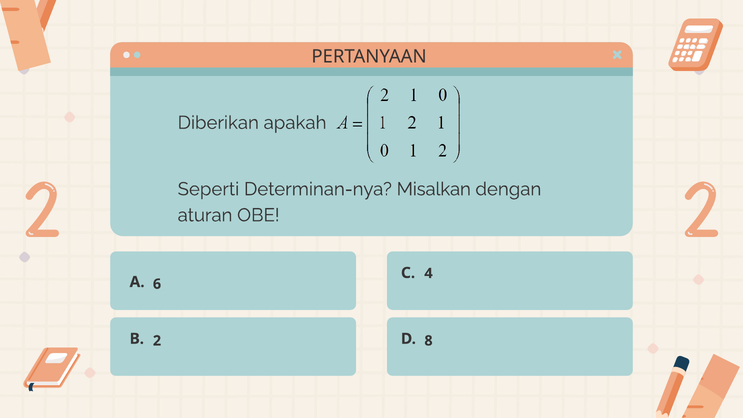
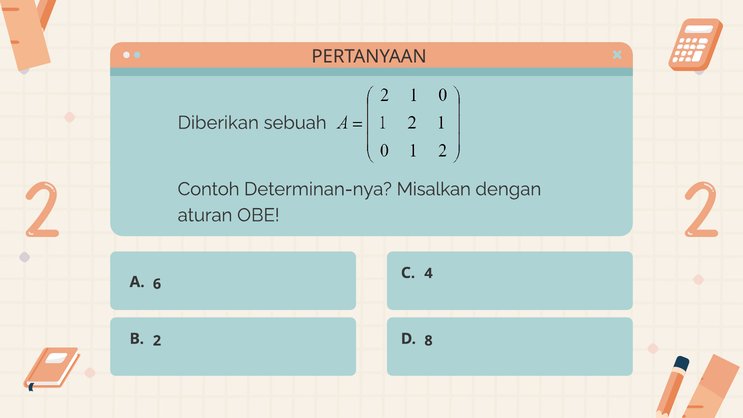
apakah: apakah -> sebuah (295, 123)
Seperti: Seperti -> Contoh (209, 189)
